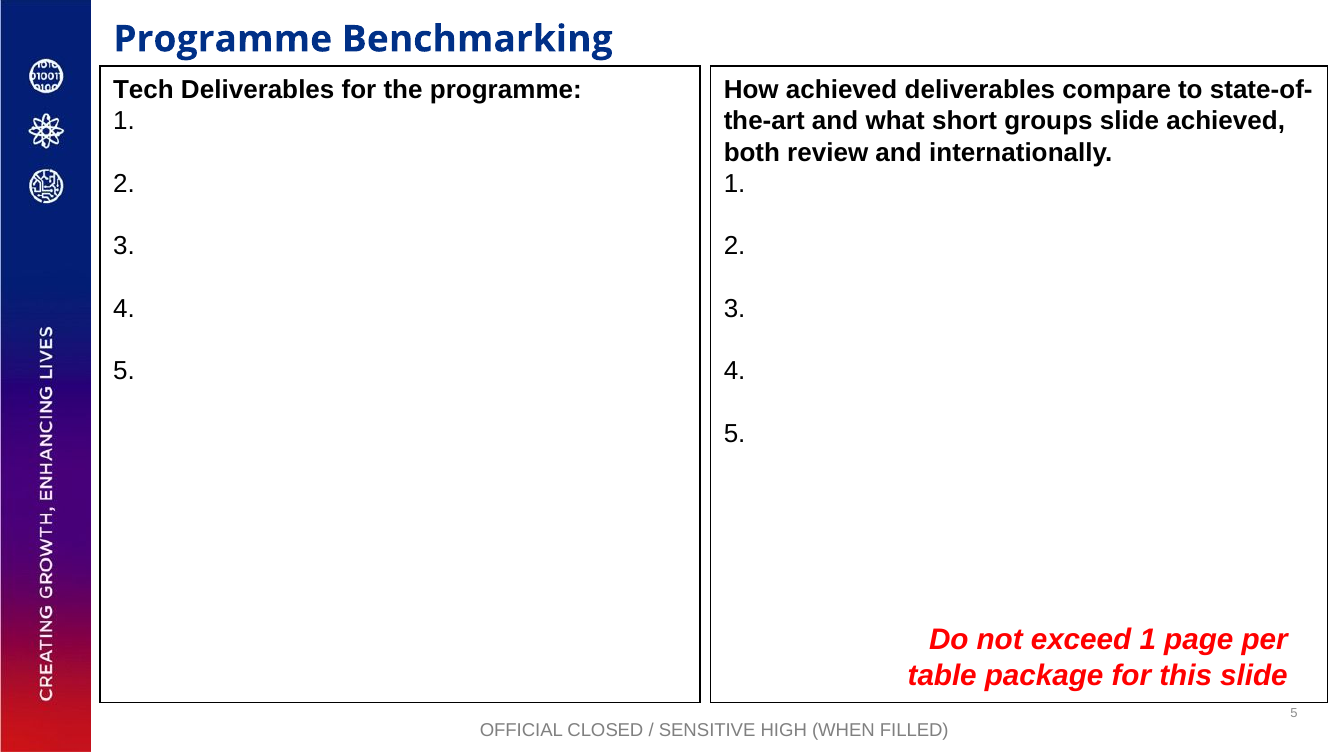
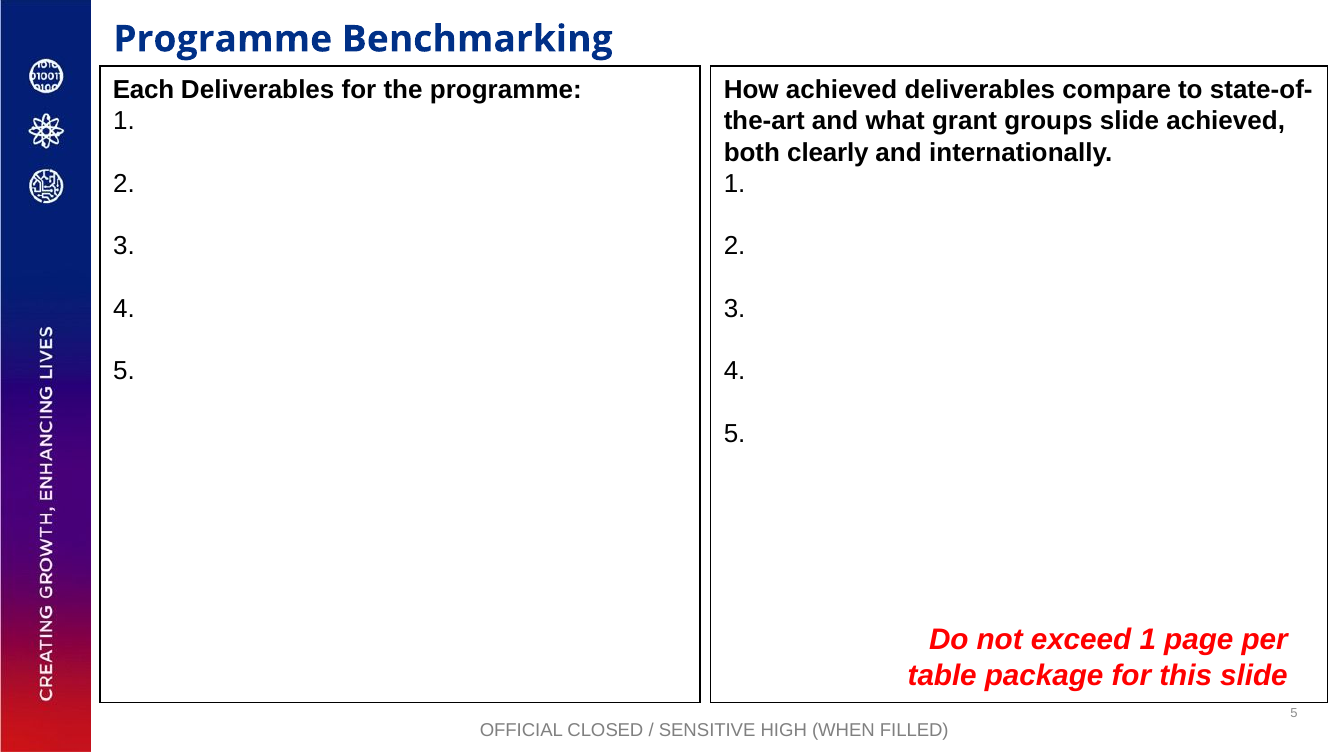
Tech: Tech -> Each (144, 90)
short: short -> grant (965, 121)
review: review -> clearly (828, 153)
